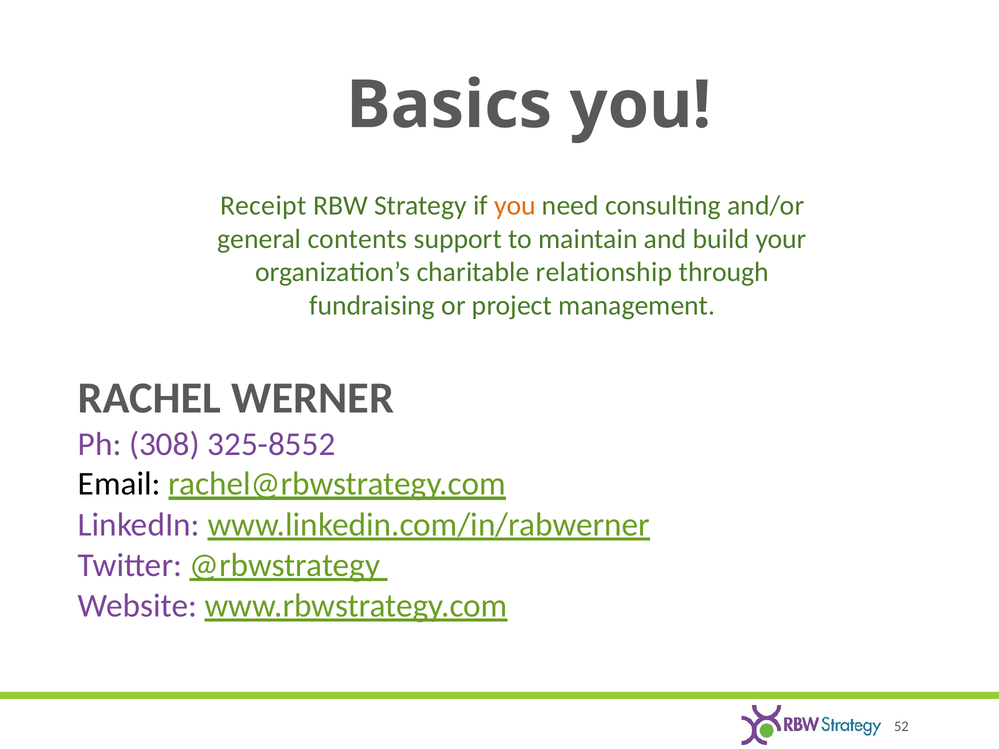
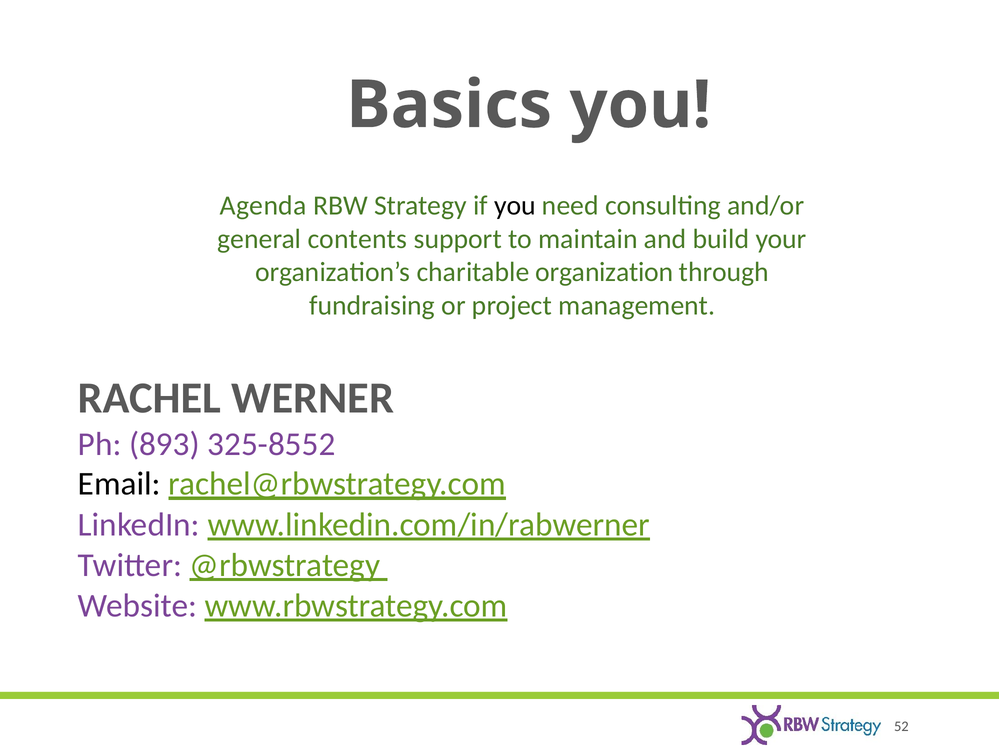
Receipt: Receipt -> Agenda (263, 206)
you colour: orange -> black (515, 206)
relationship: relationship -> organization (604, 272)
308: 308 -> 893 (164, 444)
